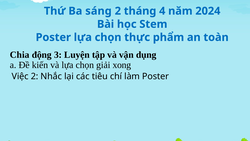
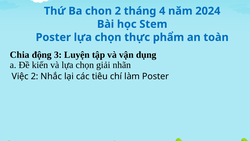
Ba sáng: sáng -> chọn (98, 11)
xong: xong -> nhãn (122, 65)
